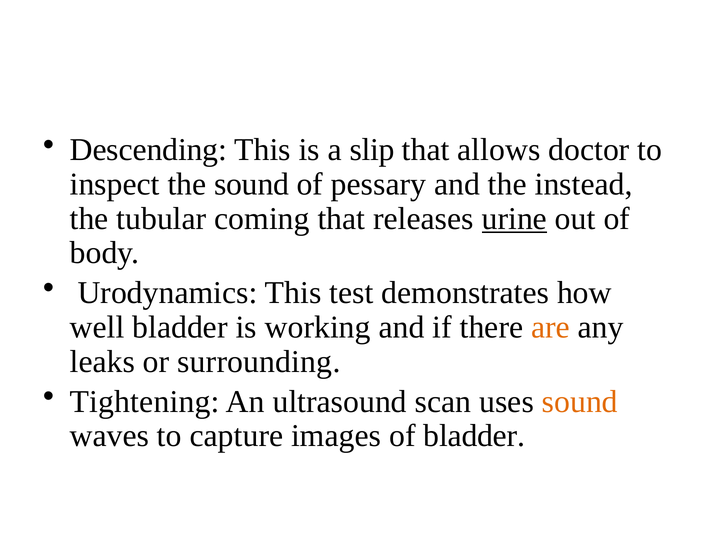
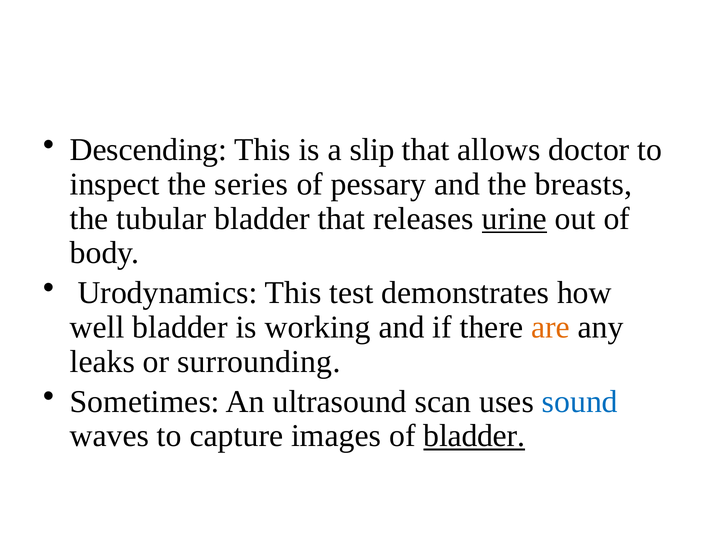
the sound: sound -> series (251, 184)
instead: instead -> breasts (584, 184)
tubular coming: coming -> bladder (262, 219)
Tightening: Tightening -> Sometimes (145, 402)
sound colour: orange -> blue (580, 402)
bladder underline: none -> present (474, 436)
